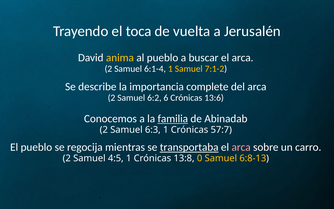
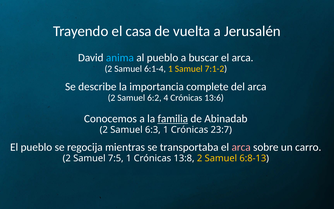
toca: toca -> casa (139, 31)
anima colour: yellow -> light blue (120, 58)
6: 6 -> 4 (166, 98)
57:7: 57:7 -> 23:7 (221, 130)
transportaba underline: present -> none (189, 147)
4:5: 4:5 -> 7:5 (116, 158)
13:8 0: 0 -> 2 (200, 158)
